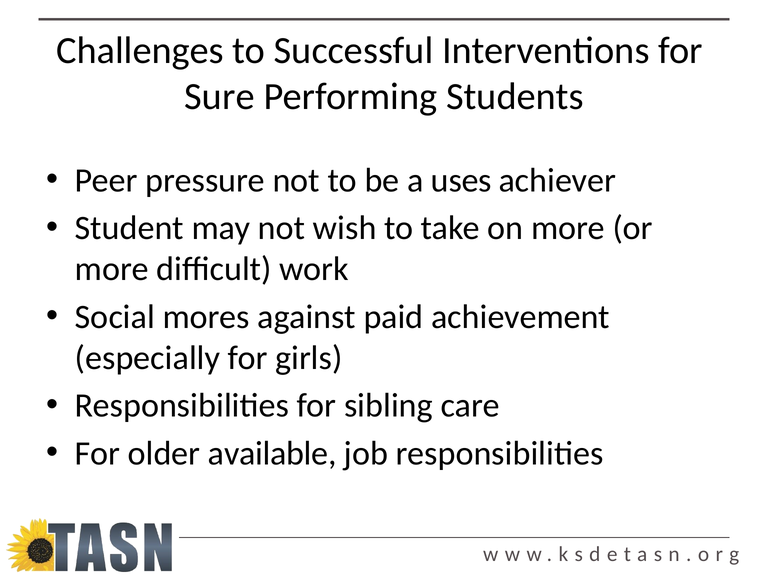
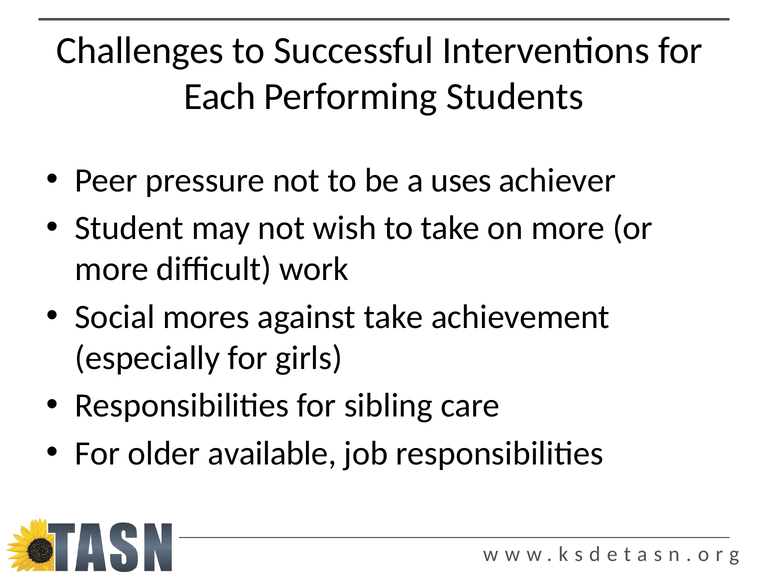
Sure: Sure -> Each (220, 97)
against paid: paid -> take (393, 317)
